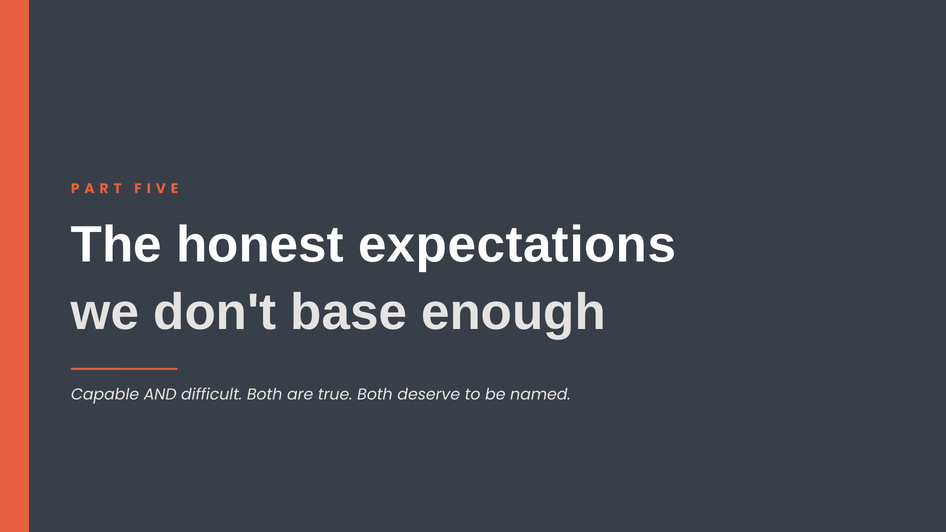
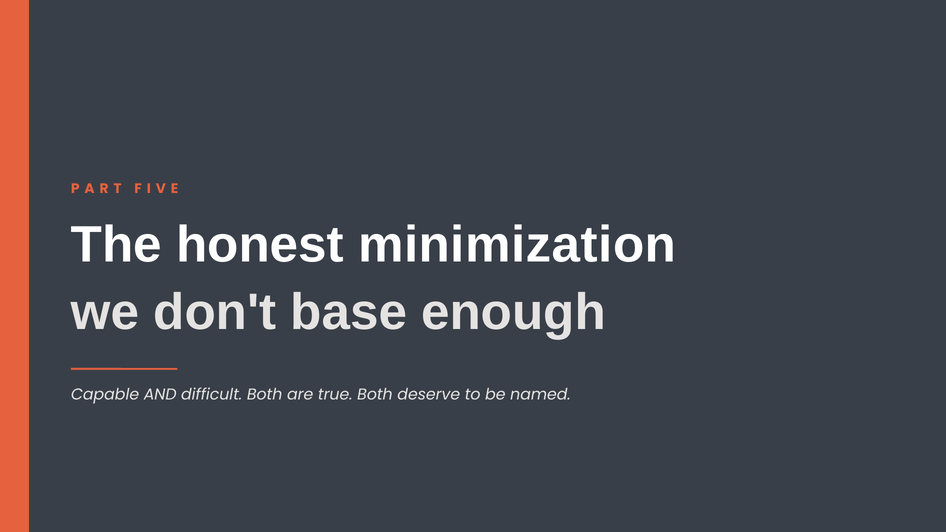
expectations: expectations -> minimization (517, 245)
